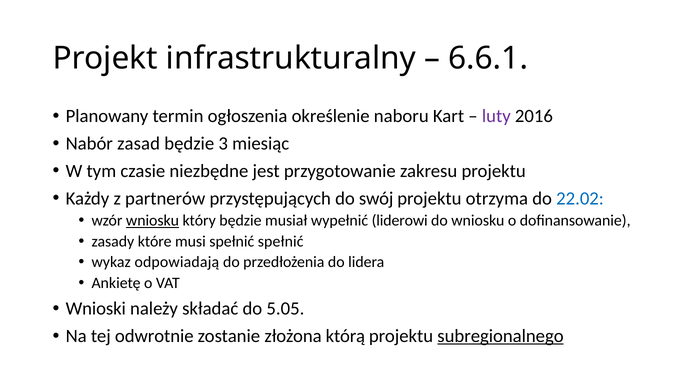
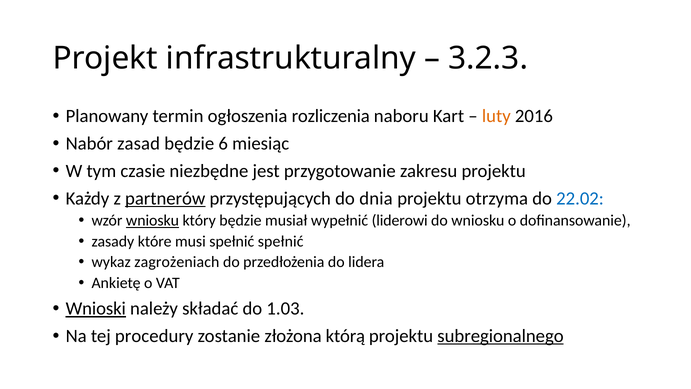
6.6.1: 6.6.1 -> 3.2.3 (488, 58)
określenie: określenie -> rozliczenia (331, 116)
luty colour: purple -> orange (496, 116)
3: 3 -> 6 (223, 143)
partnerów underline: none -> present (165, 198)
swój: swój -> dnia (376, 198)
odpowiadają: odpowiadają -> zagrożeniach (177, 262)
Wnioski underline: none -> present (96, 308)
5.05: 5.05 -> 1.03 (285, 308)
odwrotnie: odwrotnie -> procedury (154, 336)
